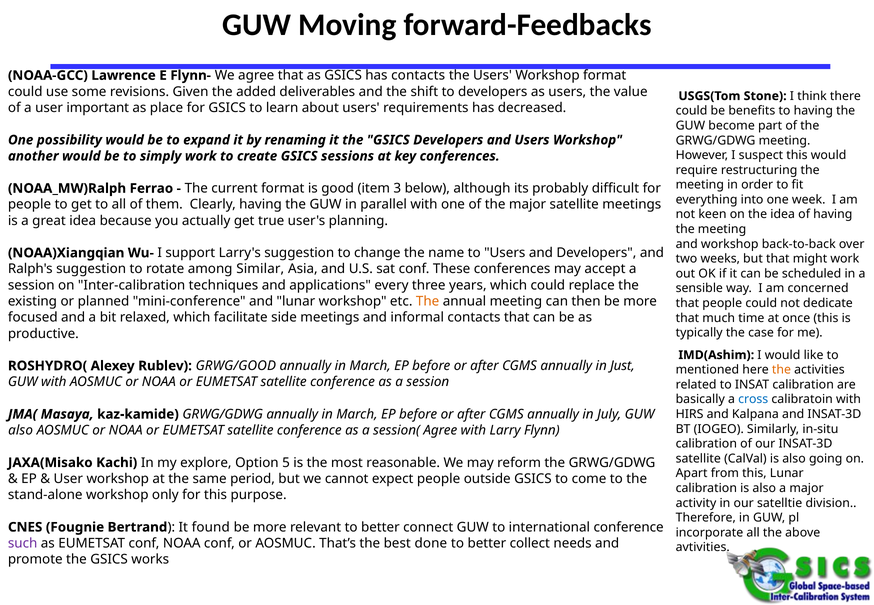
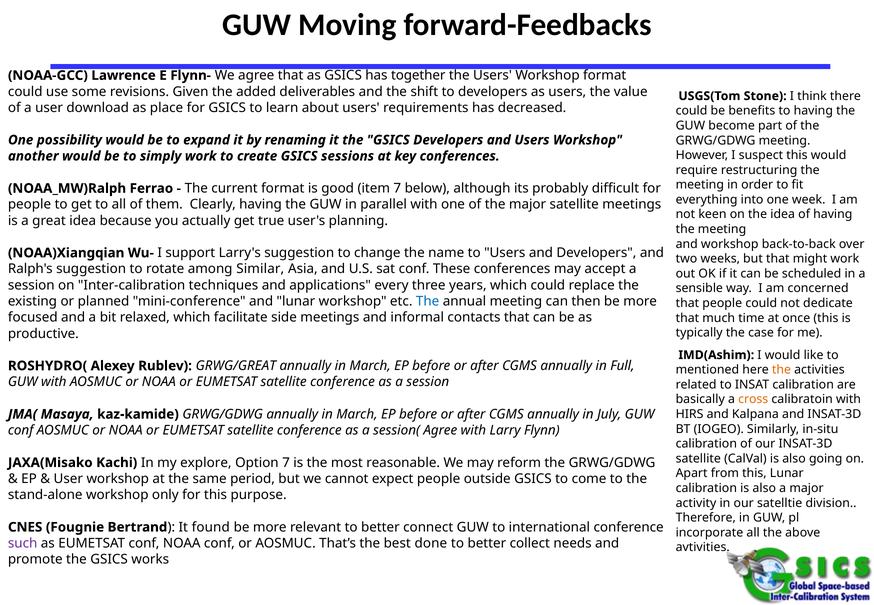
has contacts: contacts -> together (418, 75)
important: important -> download (98, 108)
item 3: 3 -> 7 (397, 188)
The colour: orange -> blue (428, 301)
GRWG/GOOD: GRWG/GOOD -> GRWG/GREAT (236, 366)
Just: Just -> Full (622, 366)
cross colour: blue -> orange (753, 399)
also: also -> conf (21, 430)
Option 5: 5 -> 7 (286, 463)
